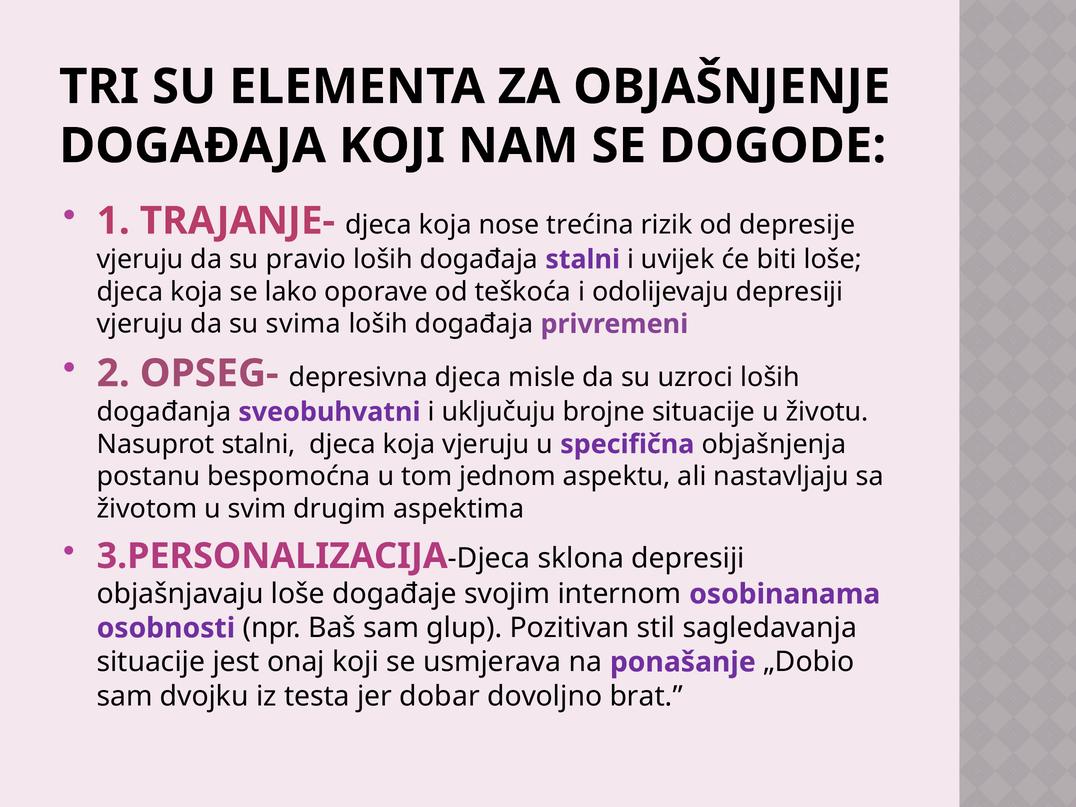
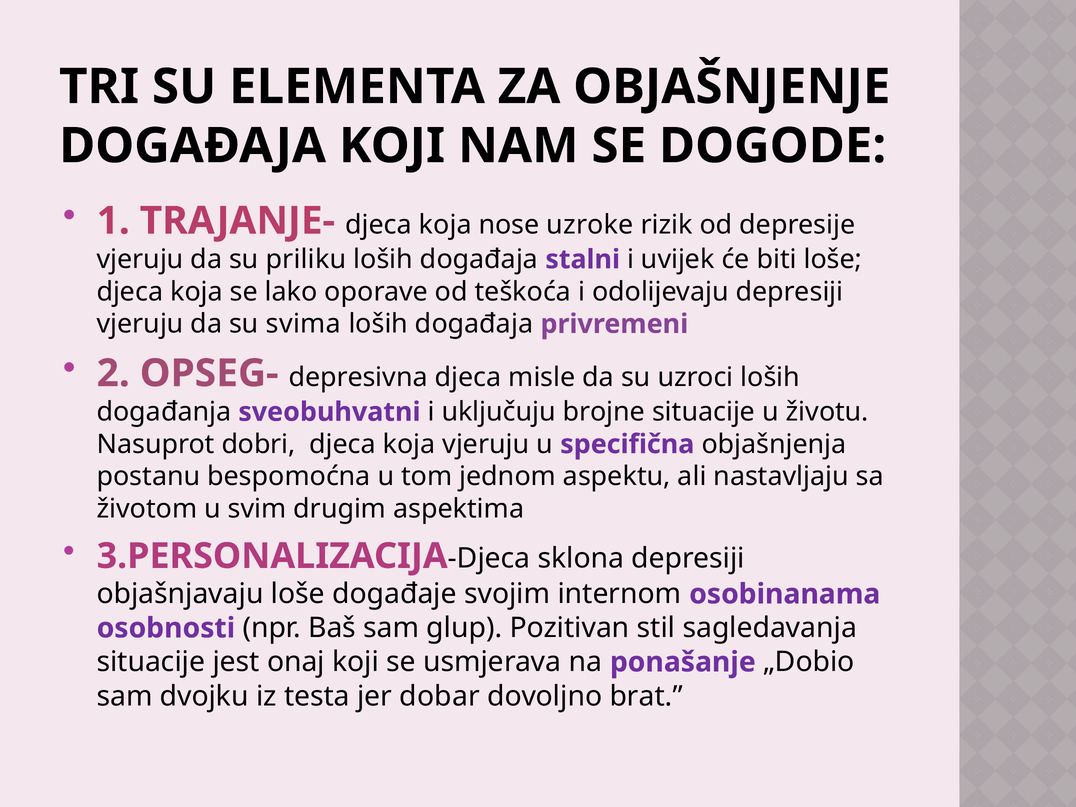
trećina: trećina -> uzroke (590, 225)
pravio: pravio -> priliku (306, 259)
Nasuprot stalni: stalni -> dobri (258, 444)
